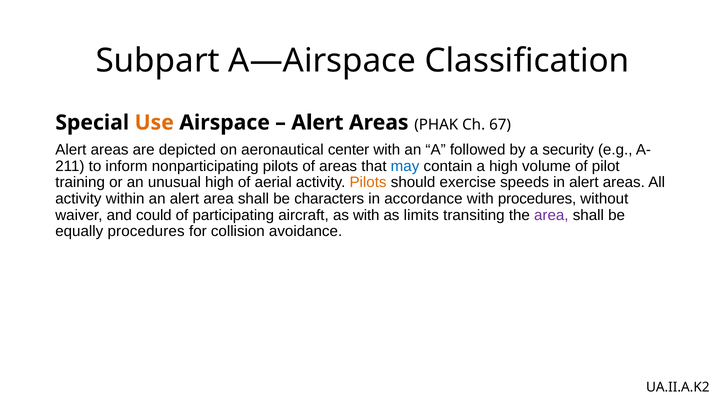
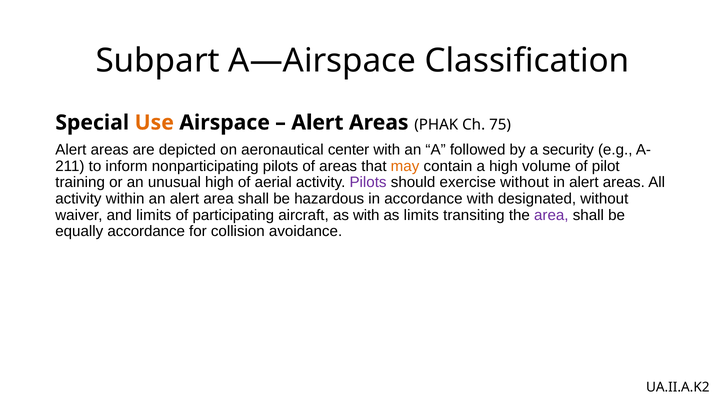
67: 67 -> 75 (500, 125)
may colour: blue -> orange (405, 166)
Pilots colour: orange -> purple (368, 183)
exercise speeds: speeds -> without (525, 183)
characters: characters -> hazardous (329, 199)
with procedures: procedures -> designated (537, 199)
and could: could -> limits (154, 215)
equally procedures: procedures -> accordance (146, 232)
